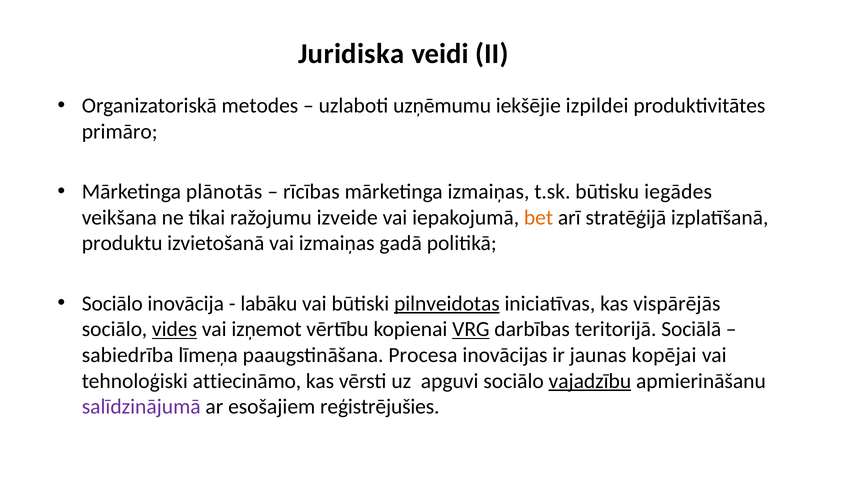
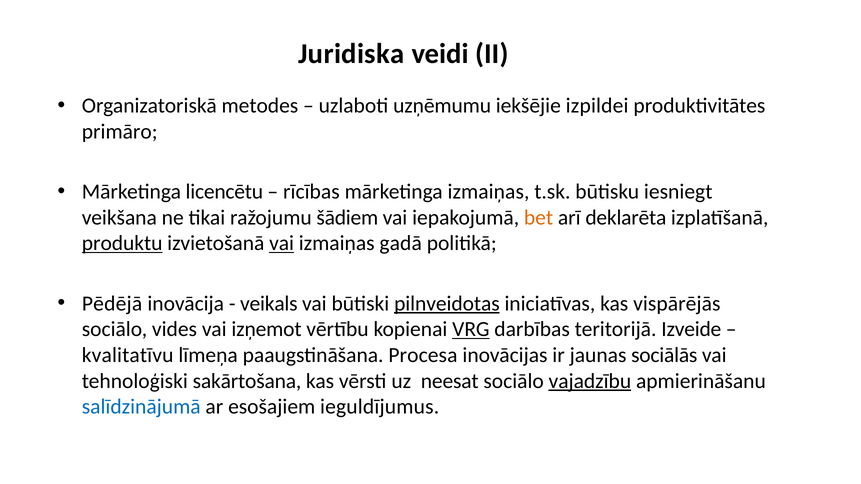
plānotās: plānotās -> licencētu (224, 192)
iegādes: iegādes -> iesniegt (678, 192)
izveide: izveide -> šādiem (347, 218)
stratēģijā: stratēģijā -> deklarēta (626, 218)
produktu underline: none -> present (122, 243)
vai underline: none -> present (282, 243)
Sociālo: Sociālo -> Pēdējā (112, 304)
labāku: labāku -> veikals (269, 304)
vides underline: present -> none (174, 329)
Sociālā: Sociālā -> Izveide (691, 329)
sabiedrība: sabiedrība -> kvalitatīvu (128, 355)
kopējai: kopējai -> sociālās (664, 355)
attiecināmo: attiecināmo -> sakārtošana (247, 381)
apguvi: apguvi -> neesat (450, 381)
salīdzinājumā colour: purple -> blue (141, 407)
reģistrējušies: reģistrējušies -> ieguldījumus (380, 407)
